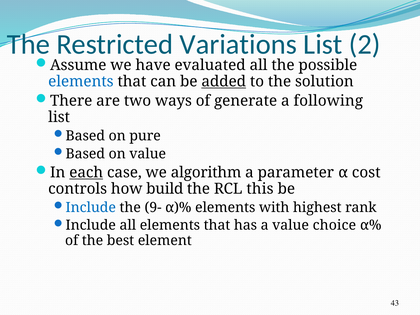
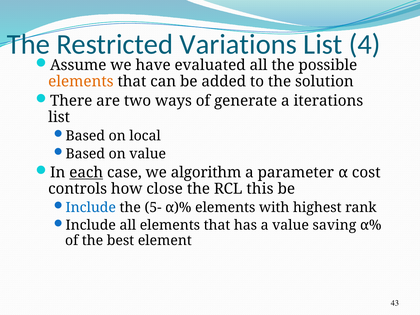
2: 2 -> 4 (365, 44)
elements colour: blue -> orange (81, 82)
added underline: present -> none (224, 82)
following: following -> iterations (328, 101)
pure: pure -> local (145, 136)
build: build -> close (165, 189)
9-: 9- -> 5- (153, 207)
choice: choice -> saving (334, 225)
